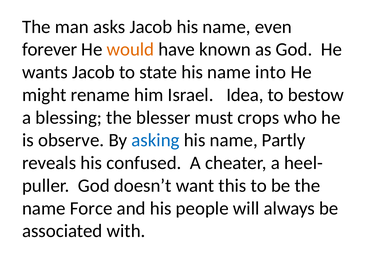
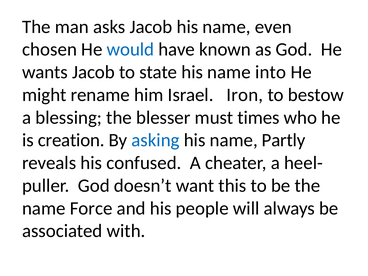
forever: forever -> chosen (50, 49)
would colour: orange -> blue (130, 49)
Idea: Idea -> Iron (245, 95)
crops: crops -> times (258, 118)
observe: observe -> creation (71, 140)
